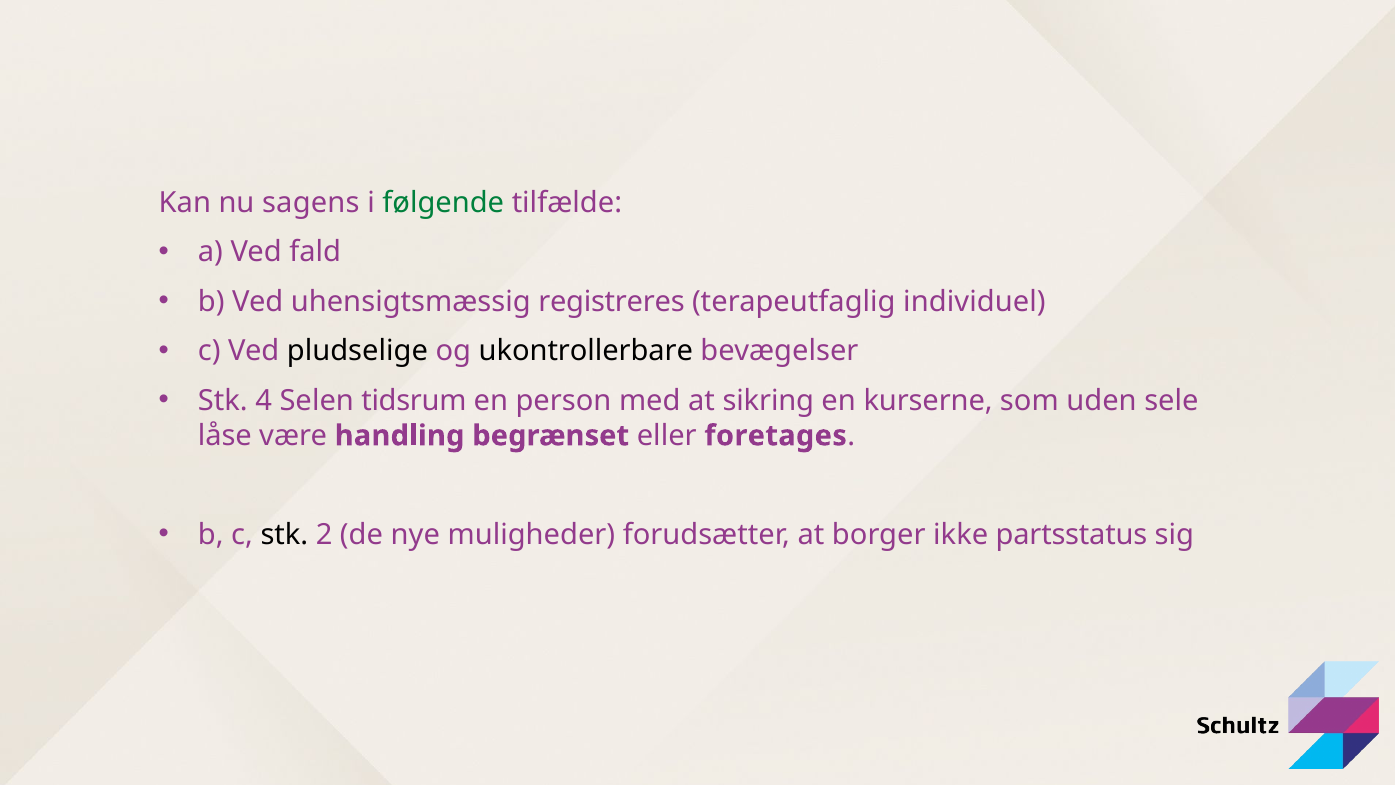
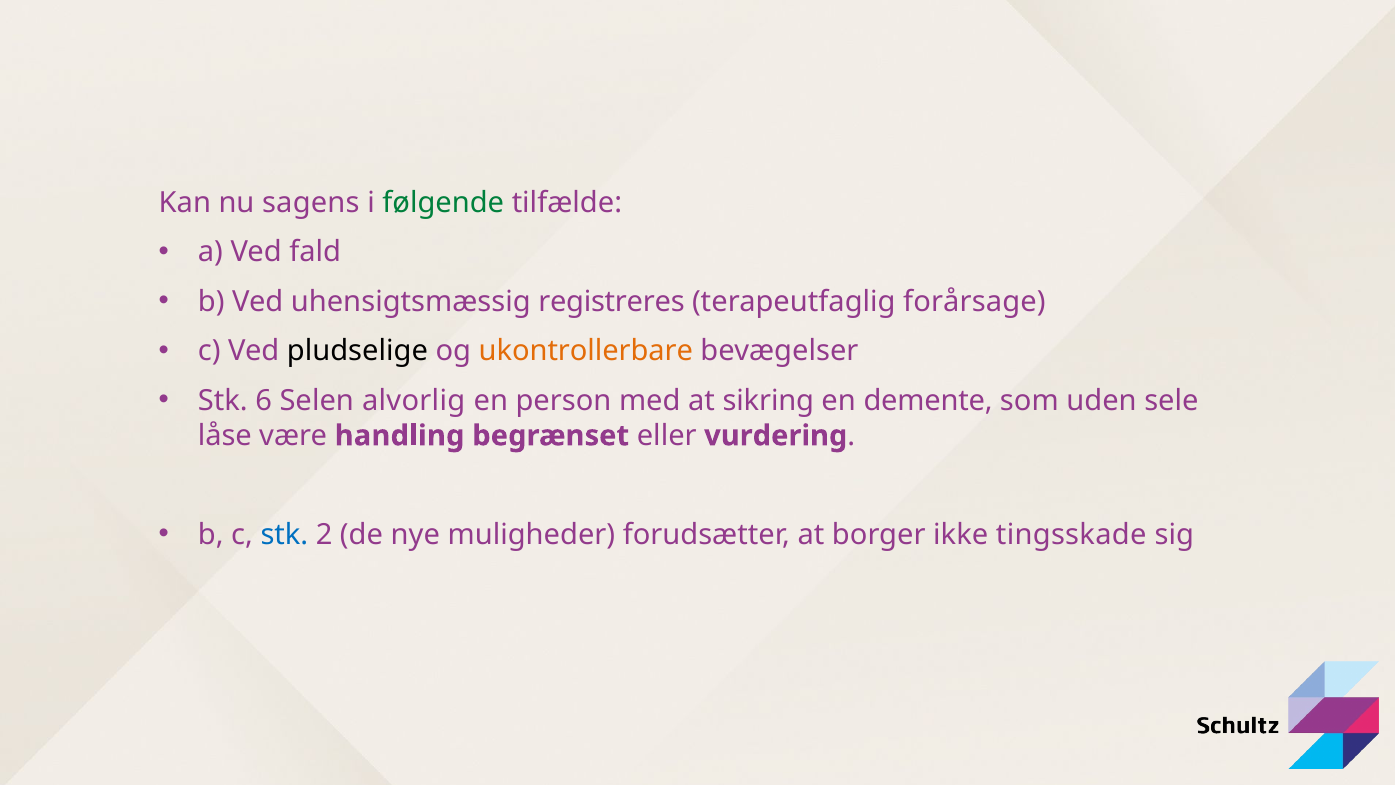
individuel: individuel -> forårsage (974, 302)
ukontrollerbare colour: black -> orange (586, 351)
4: 4 -> 6 (264, 401)
tidsrum: tidsrum -> alvorlig (414, 401)
kurserne: kurserne -> demente (928, 401)
foretages: foretages -> vurdering (776, 436)
stk colour: black -> blue (284, 535)
partsstatus: partsstatus -> tingsskade (1071, 535)
